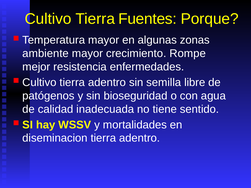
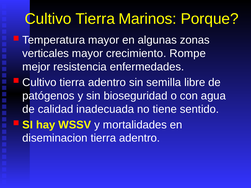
Fuentes: Fuentes -> Marinos (147, 19)
ambiente: ambiente -> verticales (46, 53)
